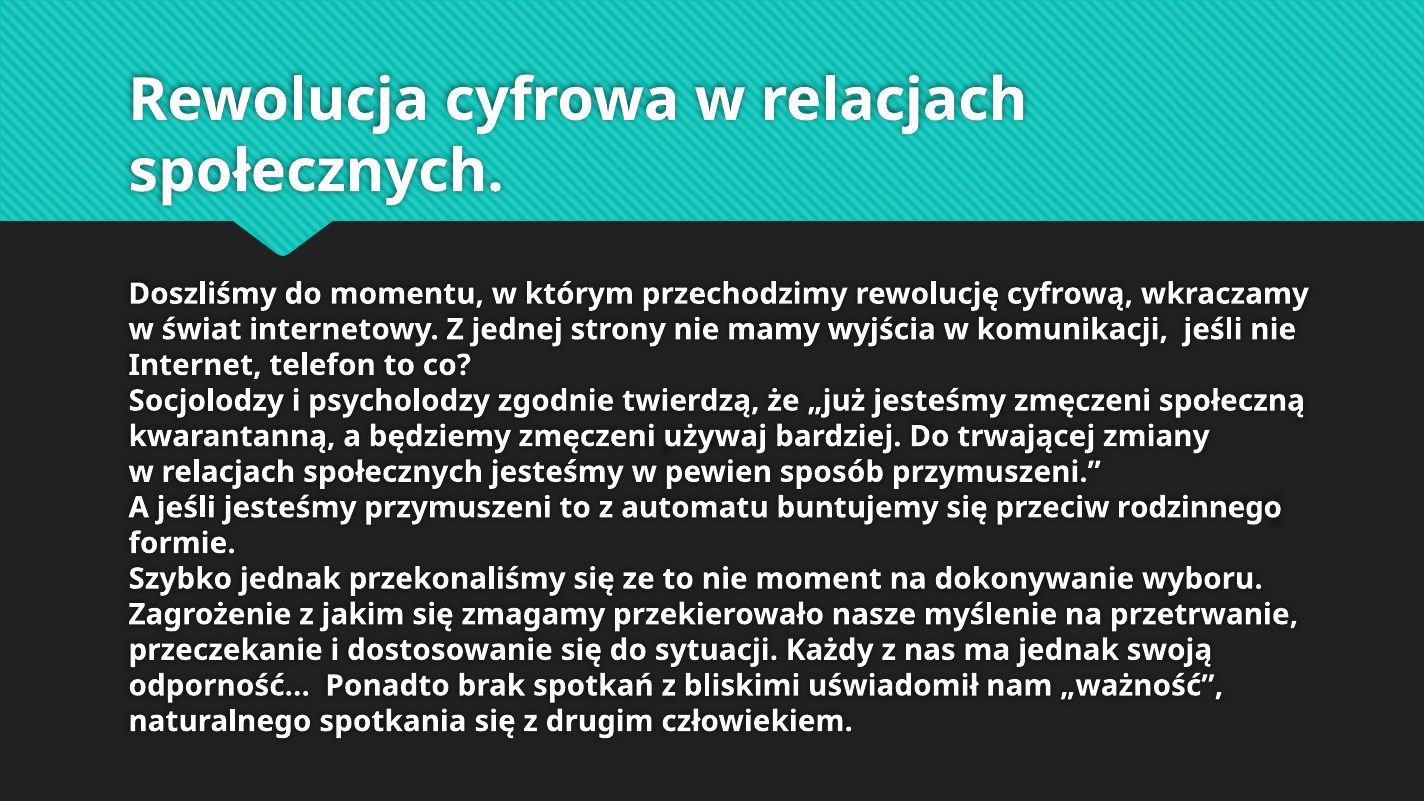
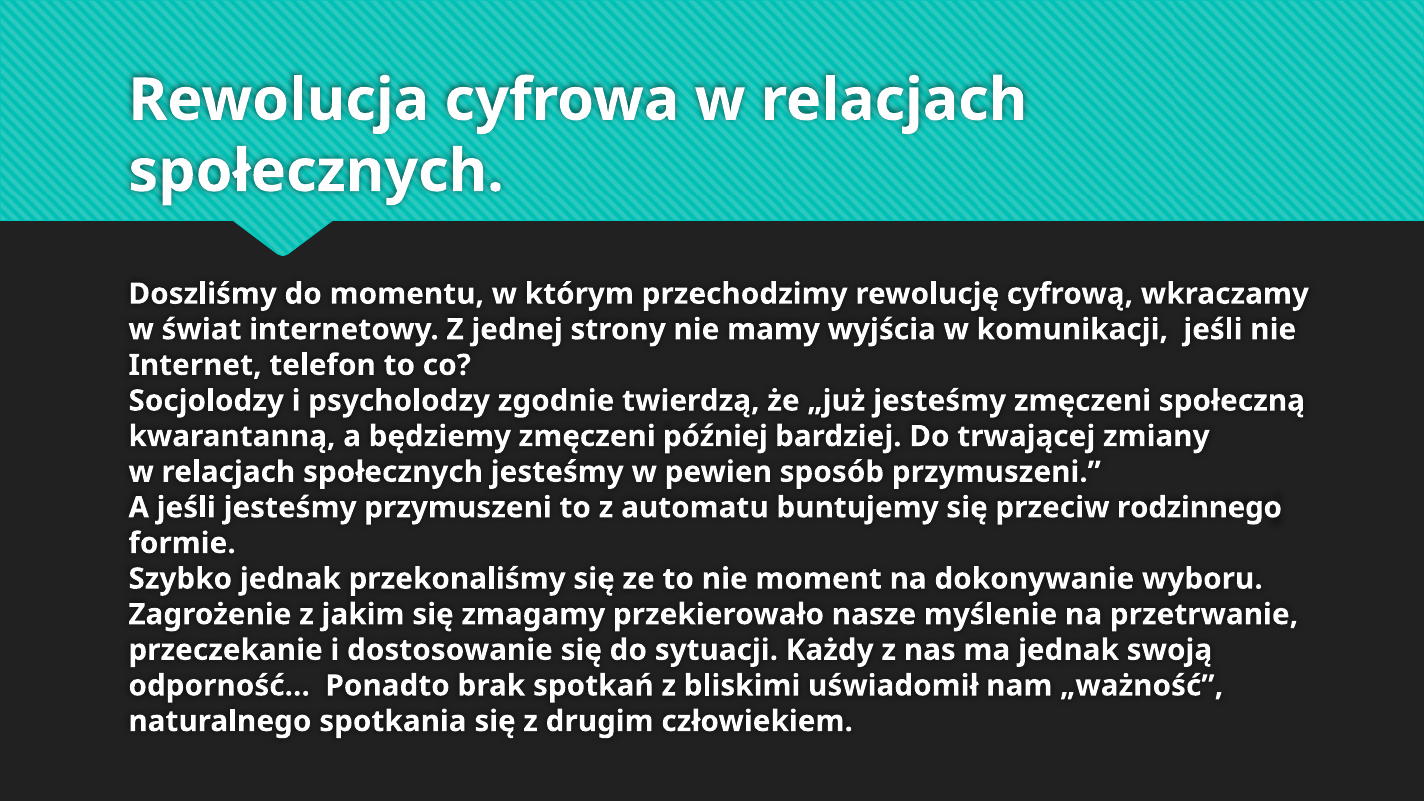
używaj: używaj -> później (715, 436)
